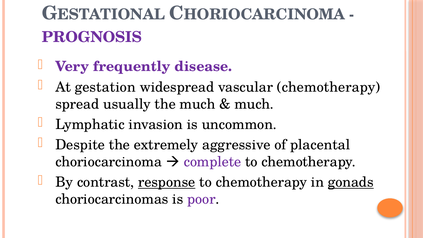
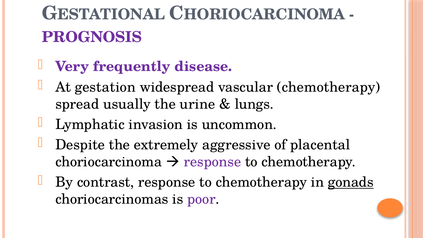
the much: much -> urine (197, 104)
much: much -> lungs (254, 104)
complete: complete -> response (212, 162)
response underline: present -> none (167, 182)
